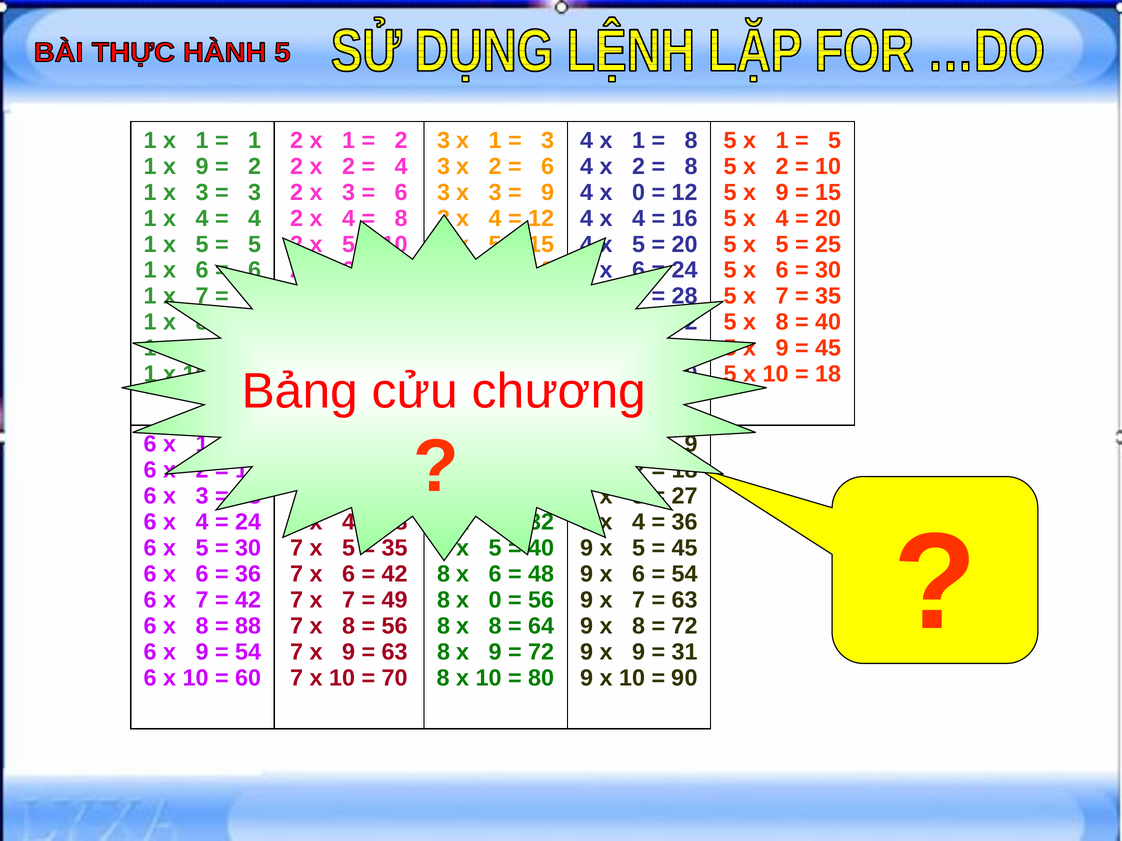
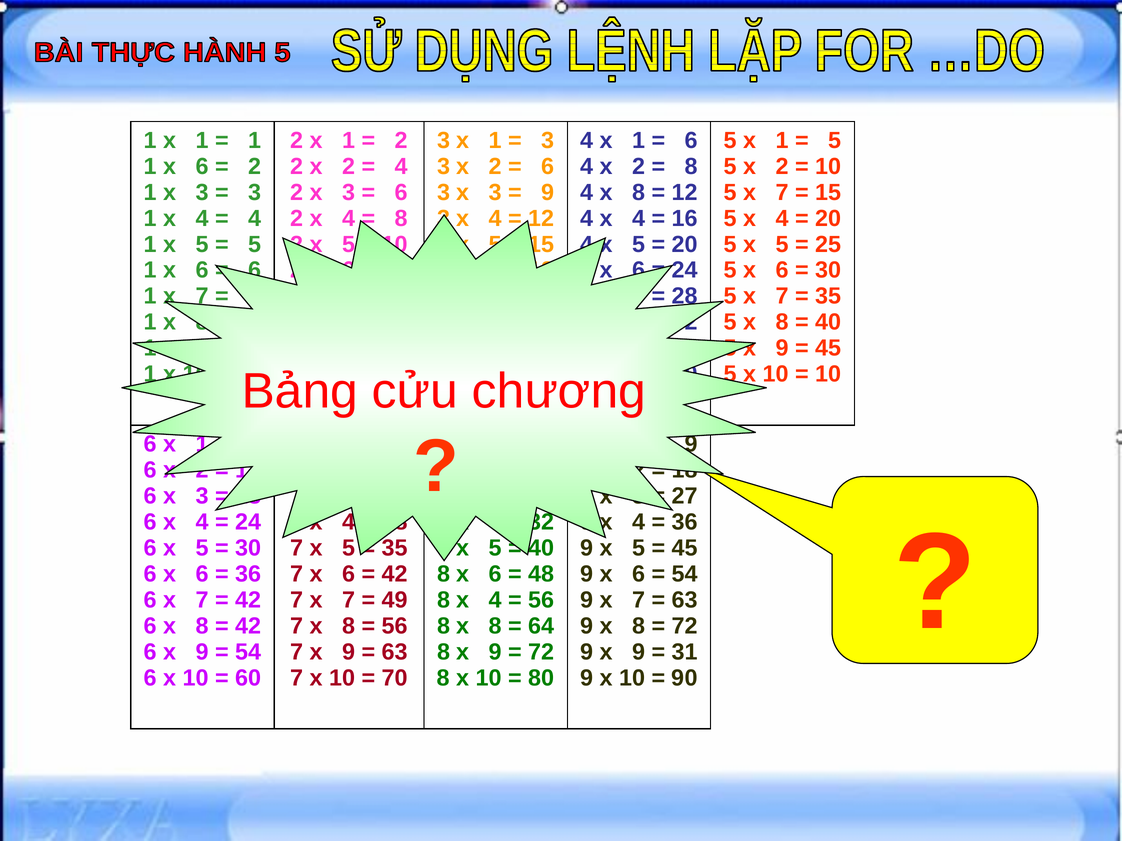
8: 8 -> 6 (691, 141)
9: 9 -> 6 (202, 167)
0: 0 -> 8 (639, 193)
9: 9 -> 7 (782, 193)
18: 18 -> 10 (828, 374)
0: 0 -> 4 (495, 600)
88: 88 -> 42 (248, 626)
